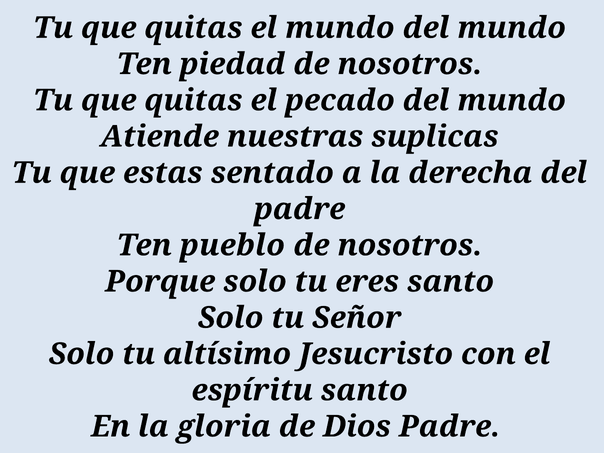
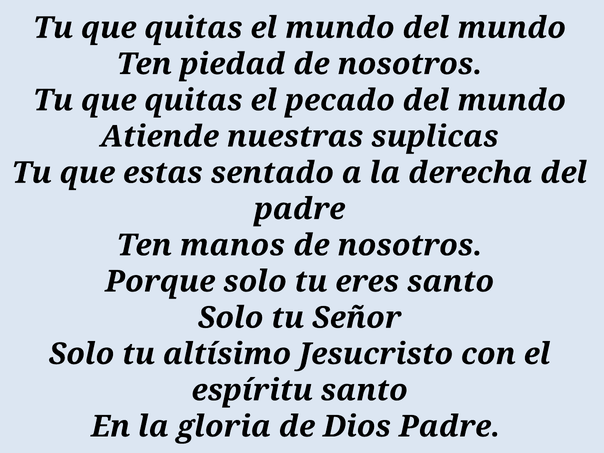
pueblo: pueblo -> manos (232, 245)
